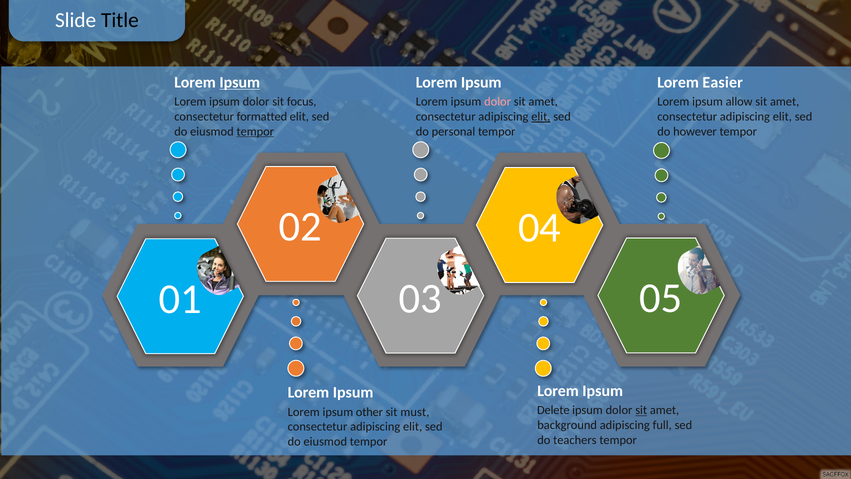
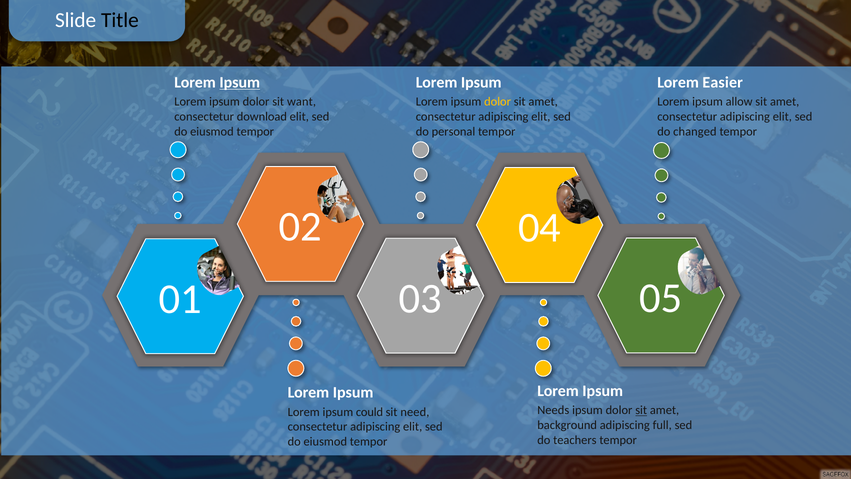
focus: focus -> want (302, 102)
dolor colour: pink -> yellow (498, 102)
formatted: formatted -> download (262, 116)
elit underline: present -> none (541, 116)
tempor underline: present -> none (255, 131)
however: however -> changed (695, 131)
Delete: Delete -> Needs (553, 410)
other: other -> could (369, 412)
must: must -> need (415, 412)
